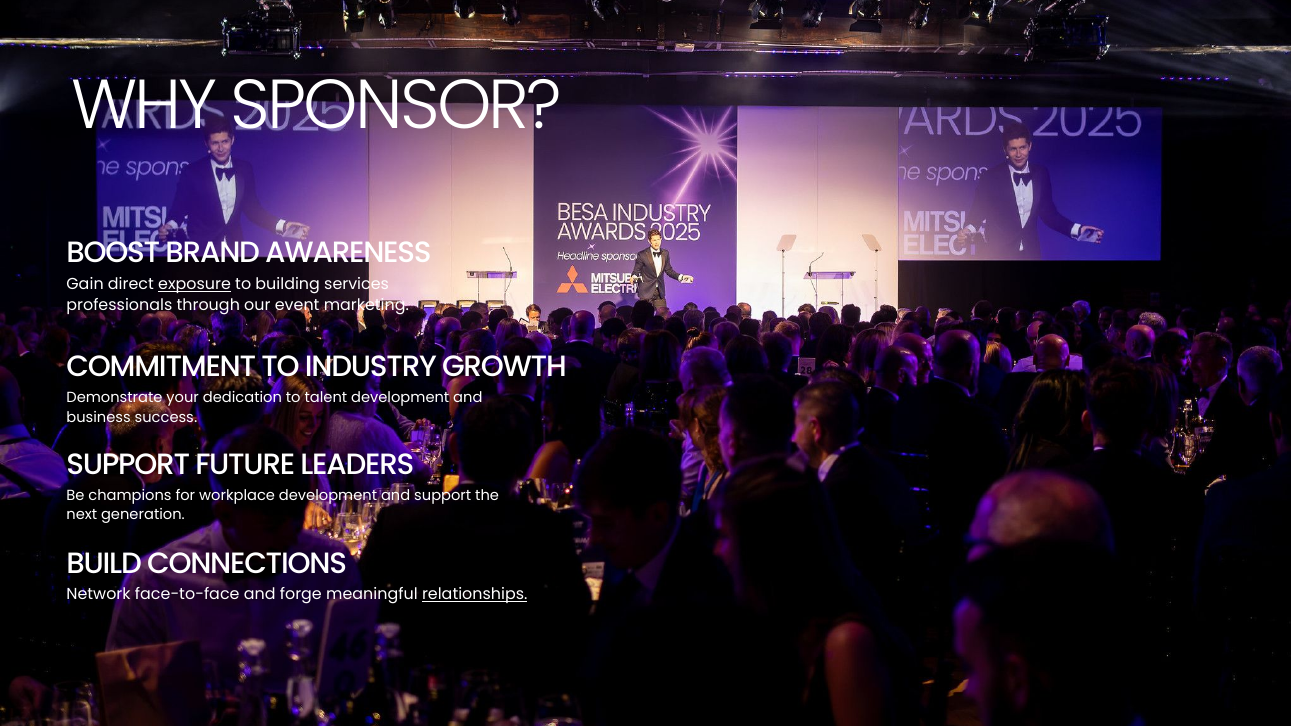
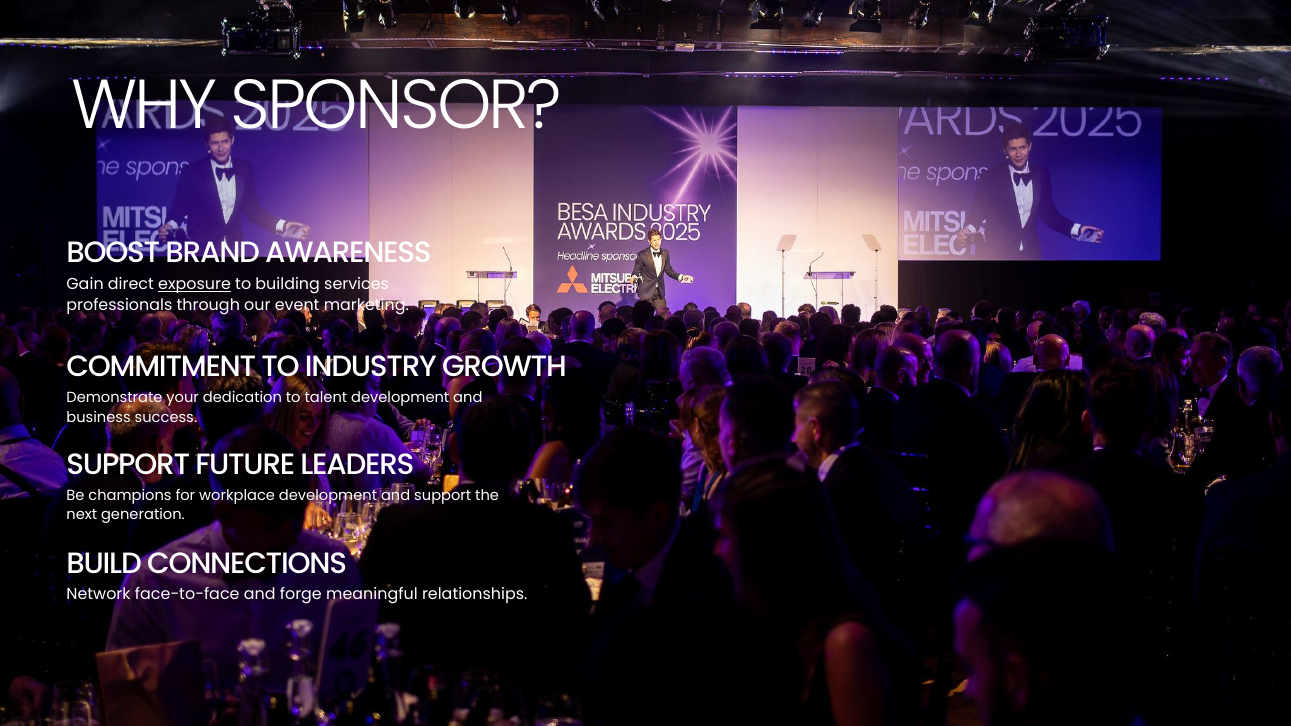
relationships underline: present -> none (475, 595)
